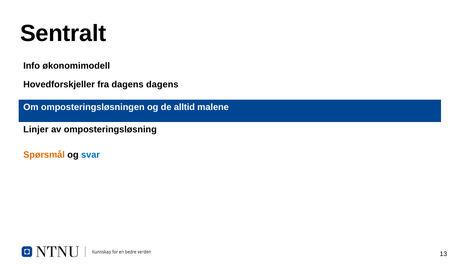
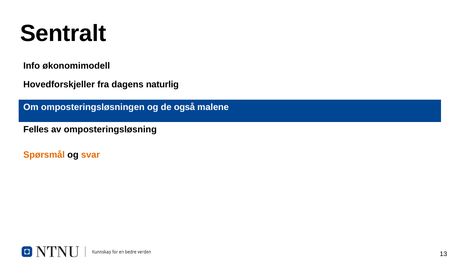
dagens dagens: dagens -> naturlig (162, 84)
alltid: alltid -> også (184, 107)
Linjer: Linjer -> Felles (36, 130)
svar colour: blue -> orange (91, 155)
